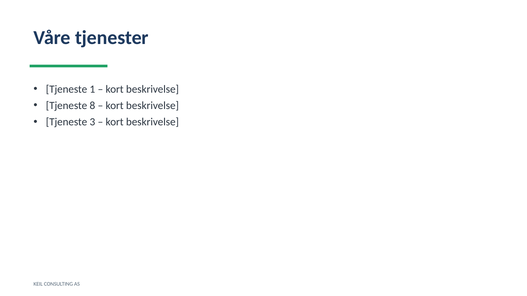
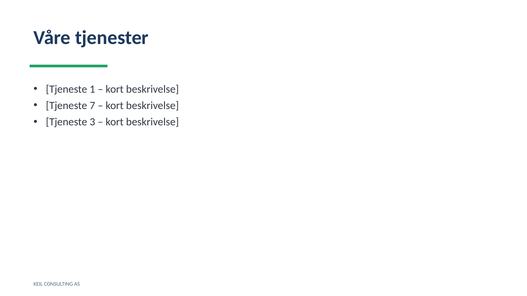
8: 8 -> 7 (92, 106)
